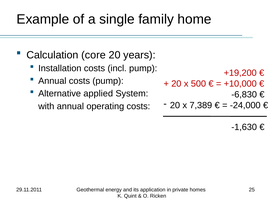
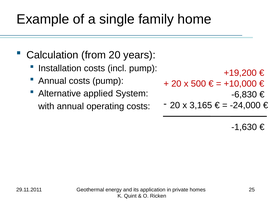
core: core -> from (94, 55)
7,389: 7,389 -> 3,165 (201, 106)
